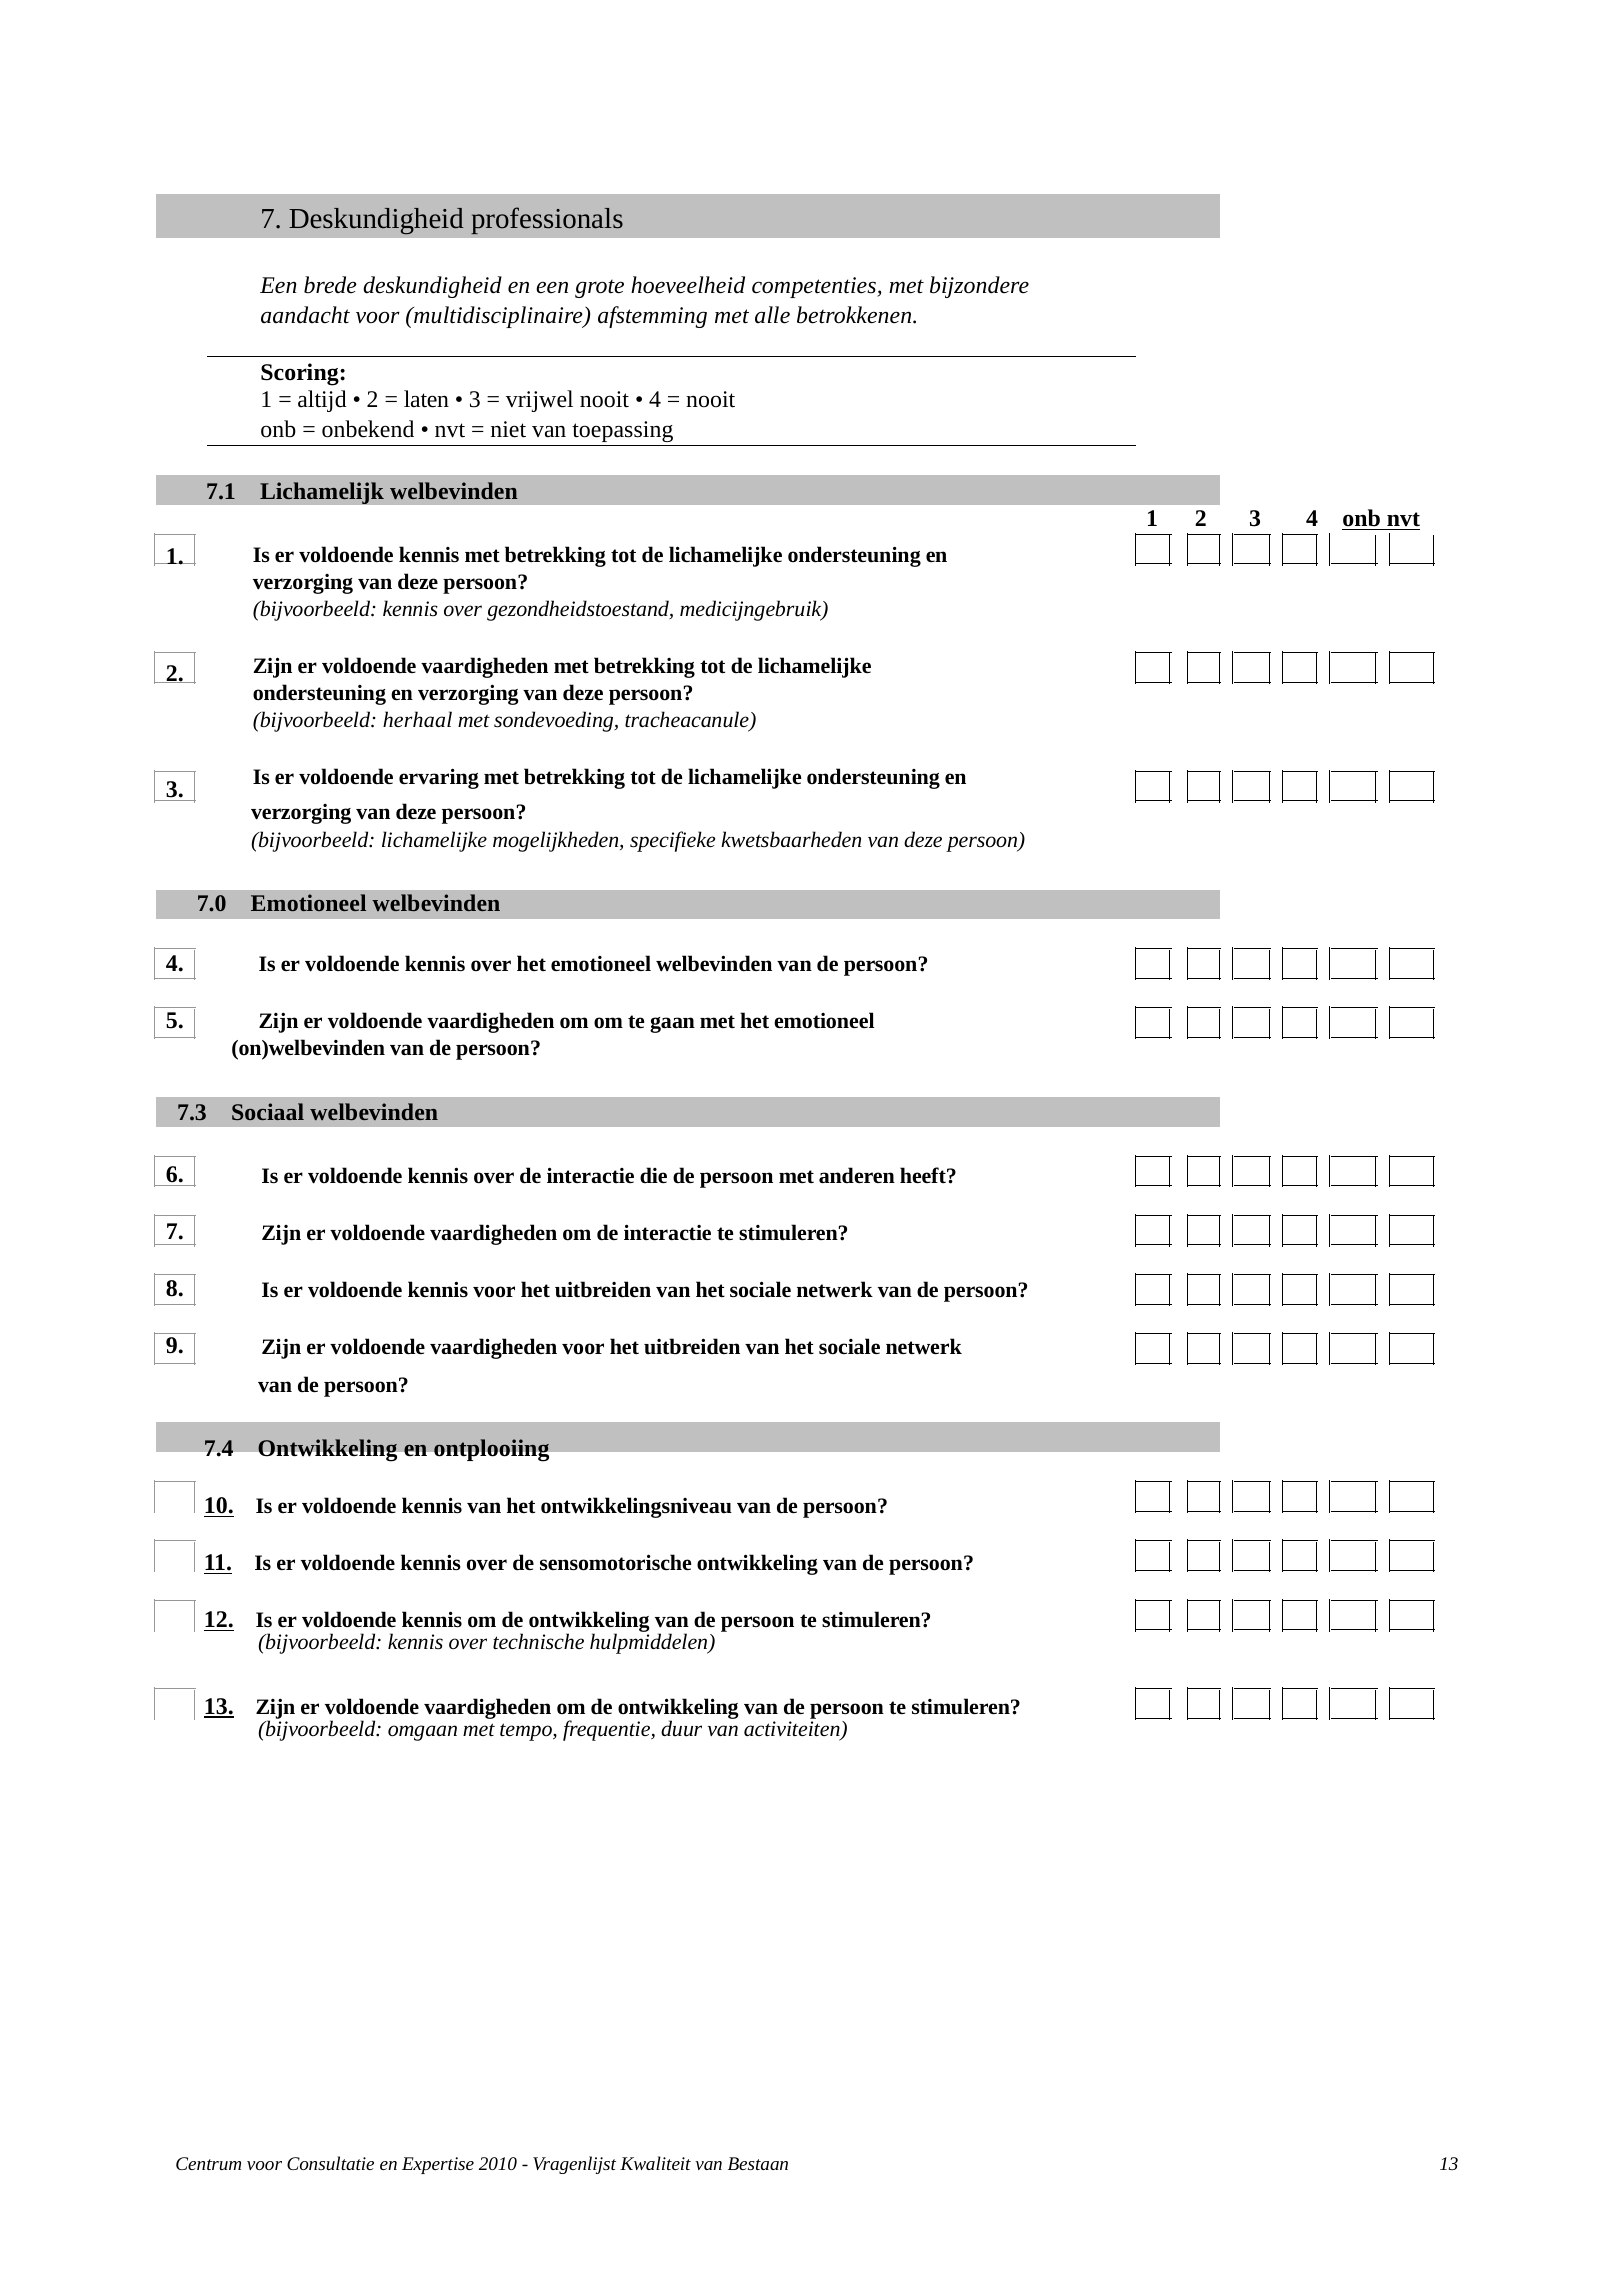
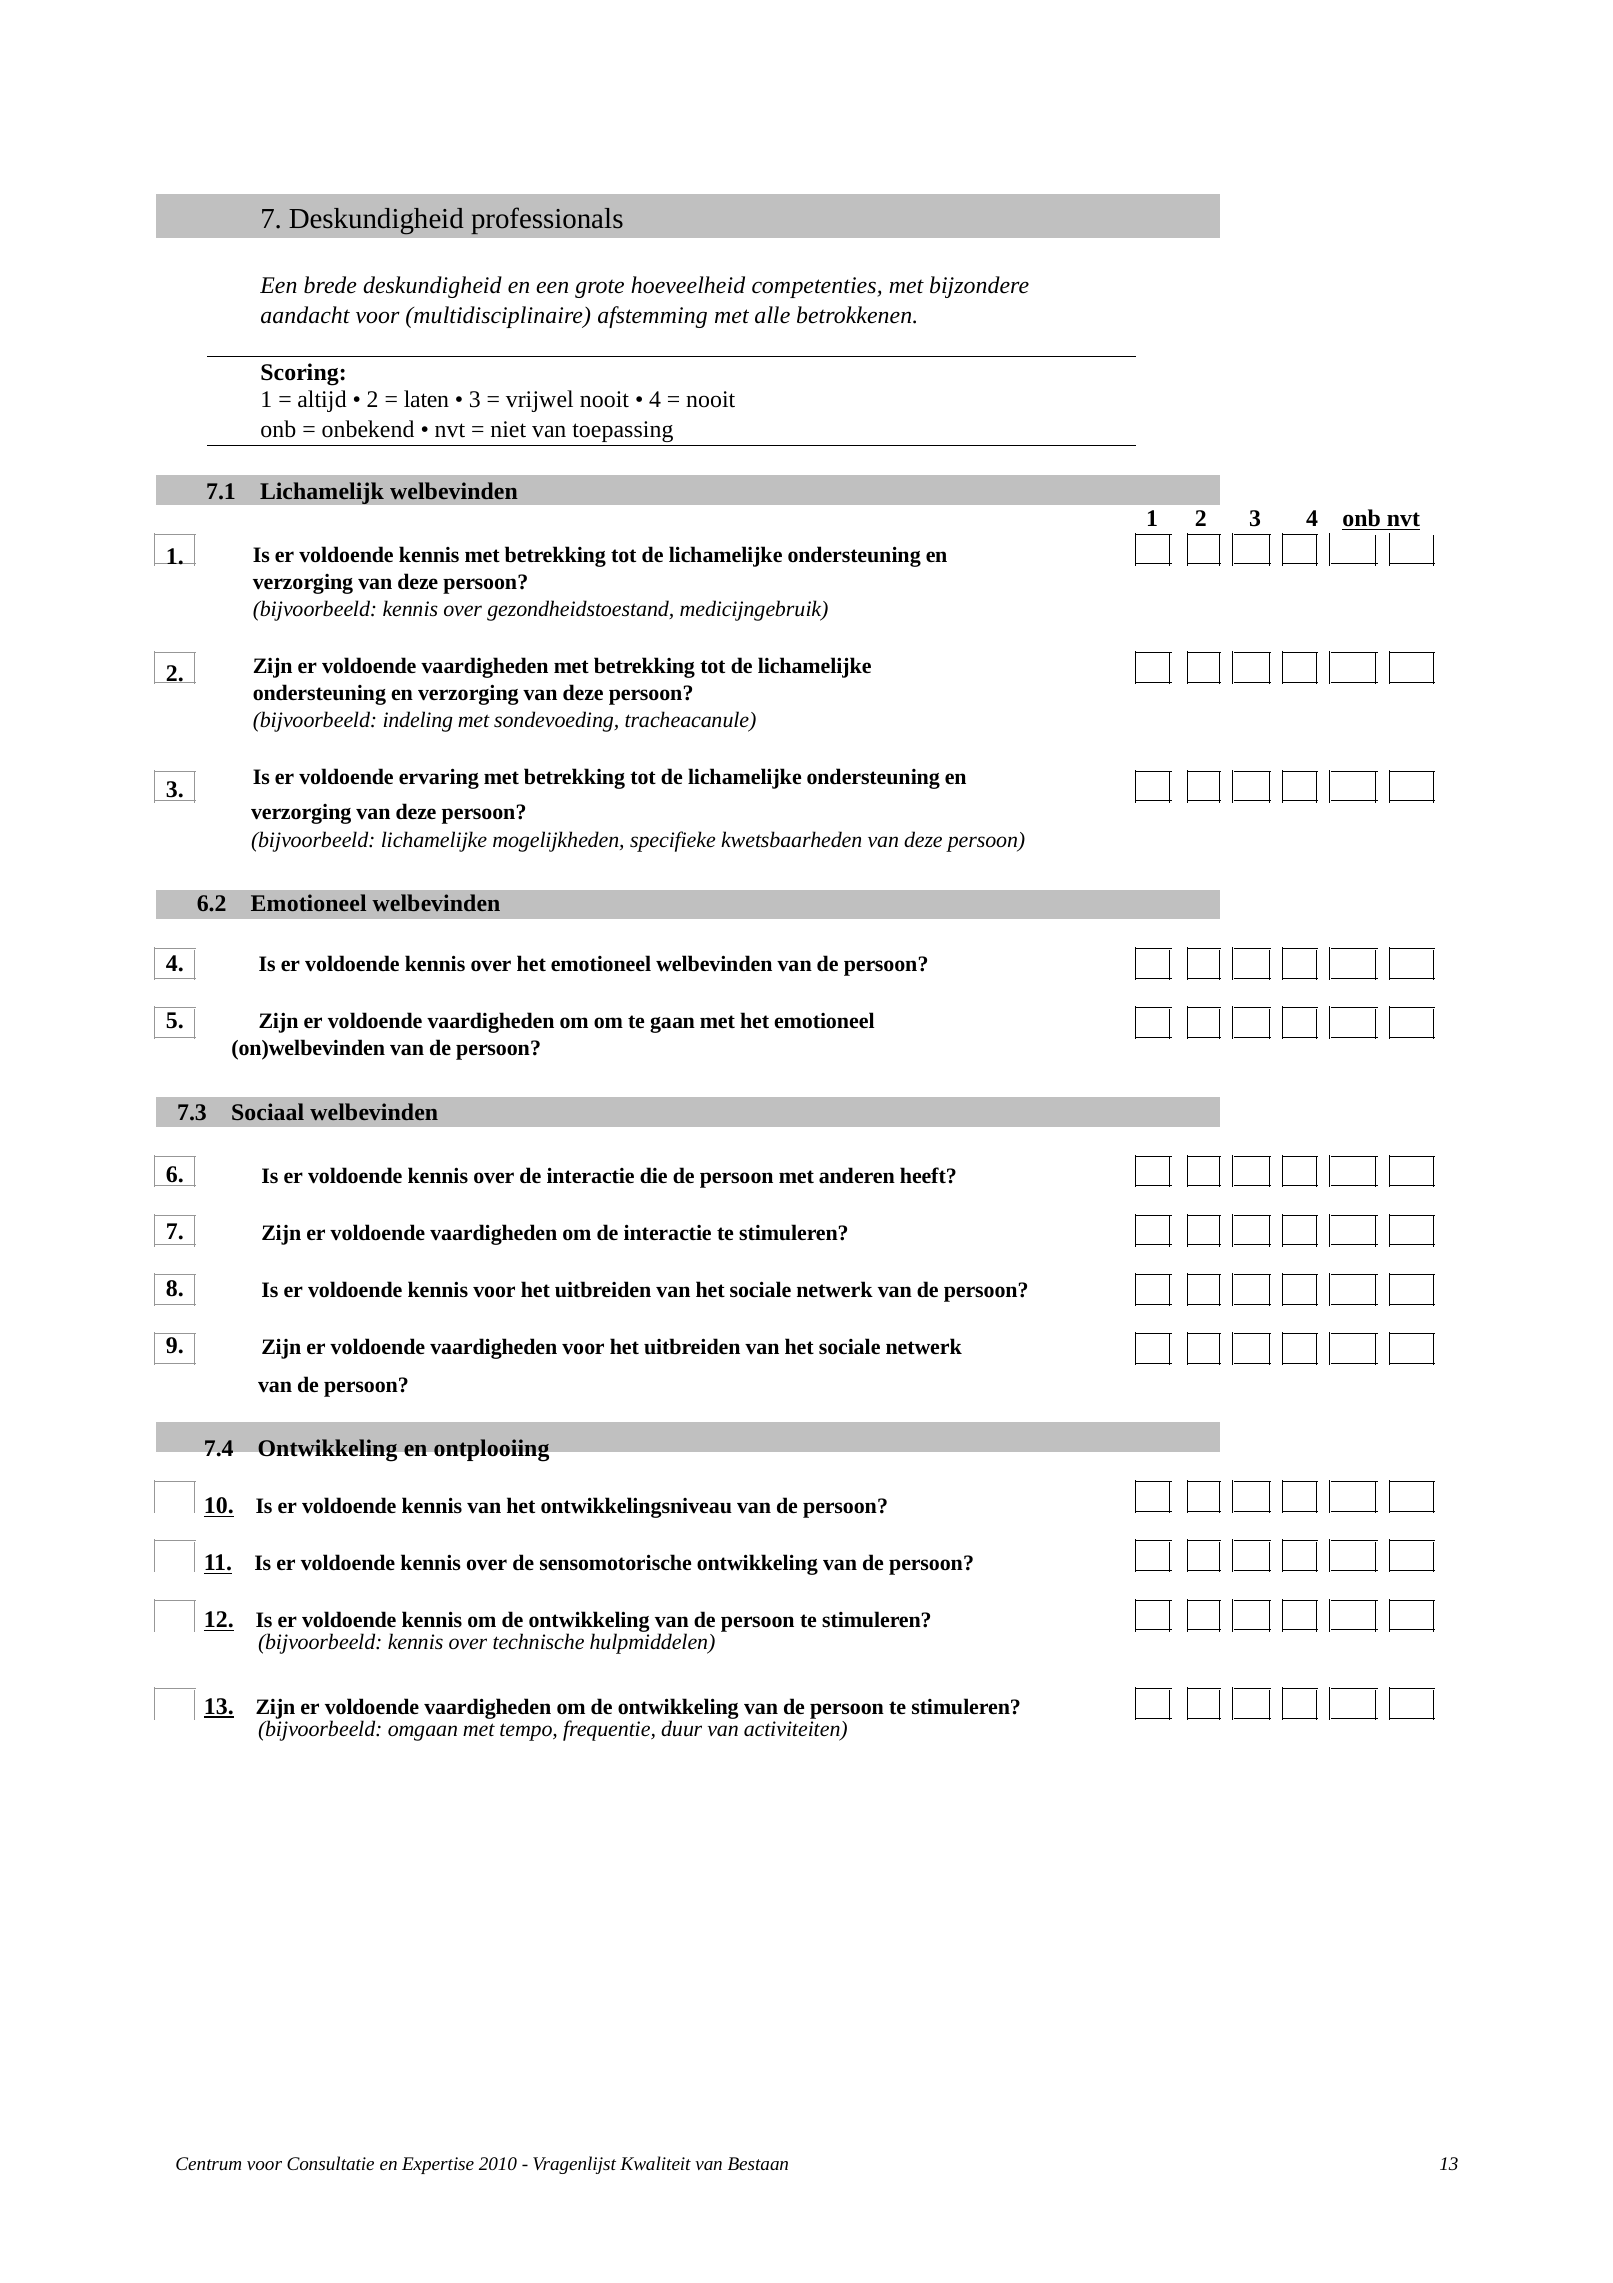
herhaal: herhaal -> indeling (418, 720)
7.0: 7.0 -> 6.2 (212, 904)
